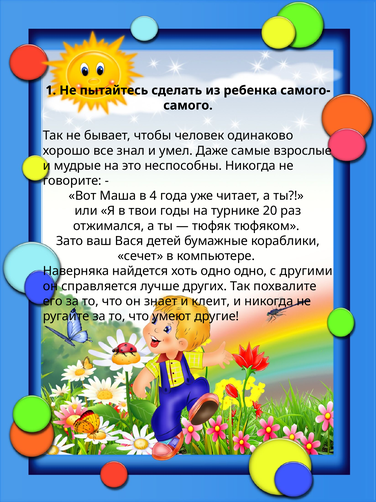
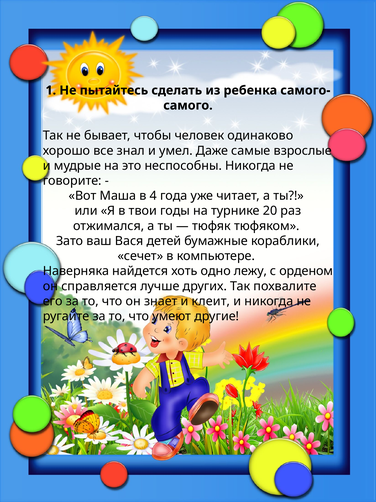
одно одно: одно -> лежу (250, 271)
другими: другими -> орденом (306, 271)
